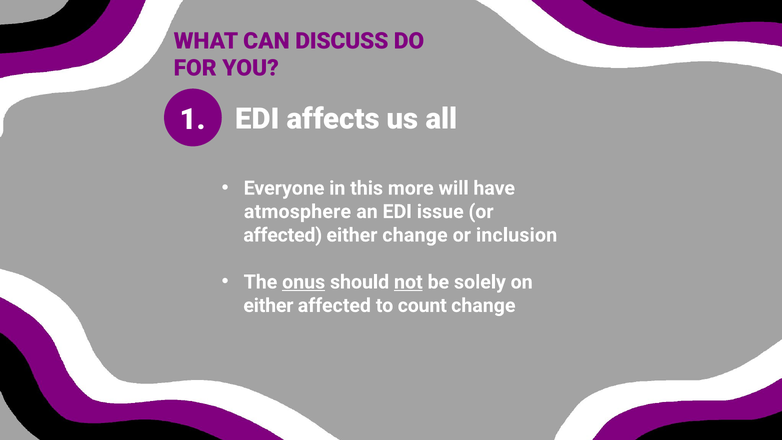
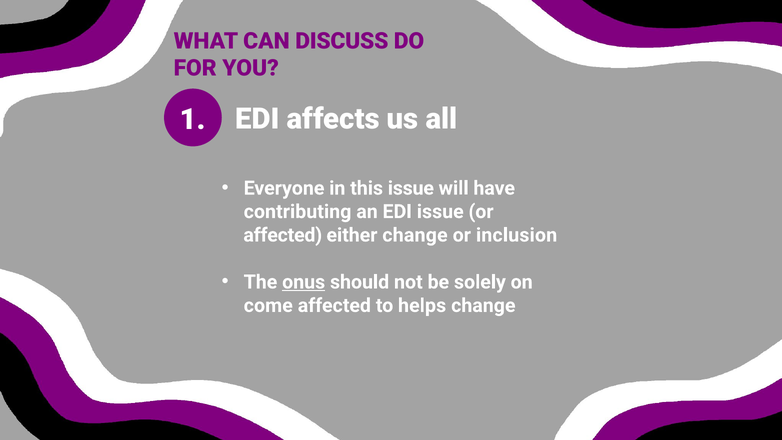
this more: more -> issue (411, 188)
atmosphere: atmosphere -> contributing (298, 212)
not underline: present -> none (408, 282)
either: either -> come (268, 305)
count: count -> helps (422, 305)
